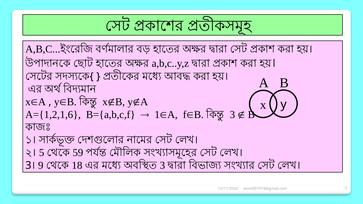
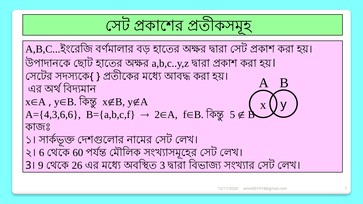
A={1,2,1,6: A={1,2,1,6 -> A={4,3,6,6 (53, 115)
1: 1 -> 2 (157, 115)
3: 3 -> 5 (232, 115)
5: 5 -> 6 (42, 153)
59: 59 -> 60 (78, 153)
18: 18 -> 26 (77, 165)
